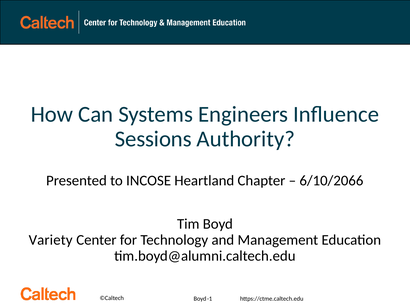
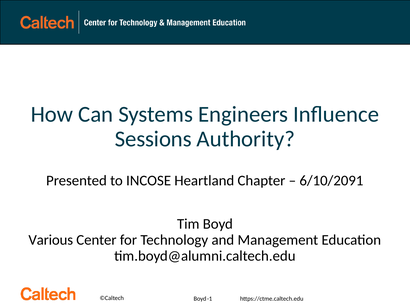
6/10/2066: 6/10/2066 -> 6/10/2091 (331, 181)
Variety: Variety -> Various (51, 240)
